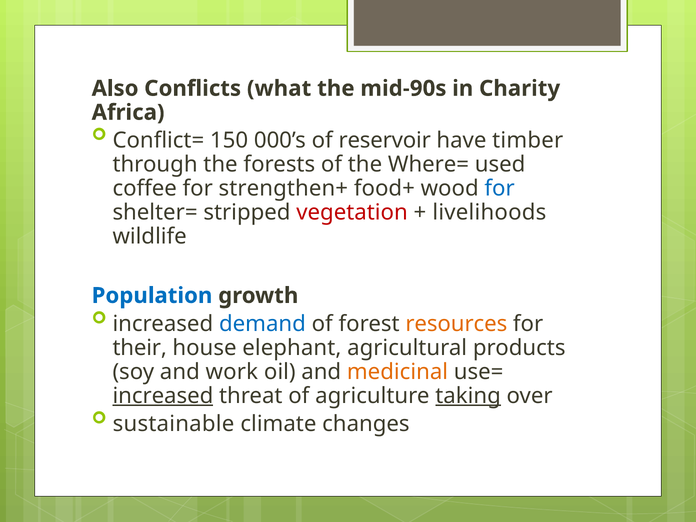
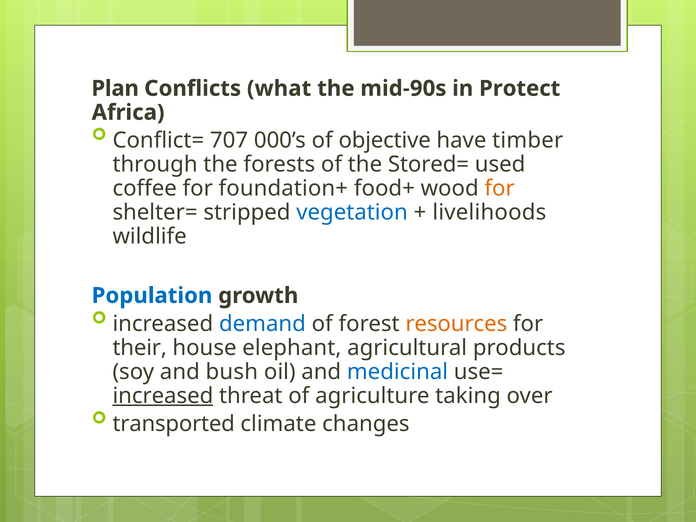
Also: Also -> Plan (115, 88)
Charity: Charity -> Protect (520, 88)
150: 150 -> 707 (229, 141)
reservoir: reservoir -> objective (385, 141)
Where=: Where= -> Stored= (429, 165)
strengthen+: strengthen+ -> foundation+ (283, 189)
for colour: blue -> orange (500, 189)
vegetation colour: red -> blue (352, 213)
work: work -> bush (232, 372)
medicinal colour: orange -> blue (398, 372)
taking underline: present -> none (468, 396)
sustainable: sustainable -> transported (174, 424)
